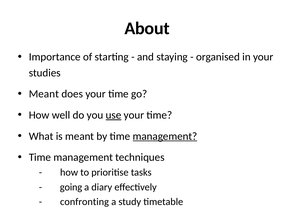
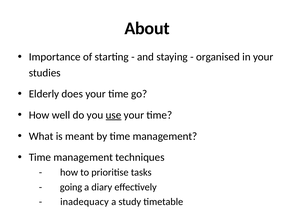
Meant: Meant -> Elderly (44, 94)
management underline: present -> none (165, 137)
confronting: confronting -> inadequacy (84, 202)
